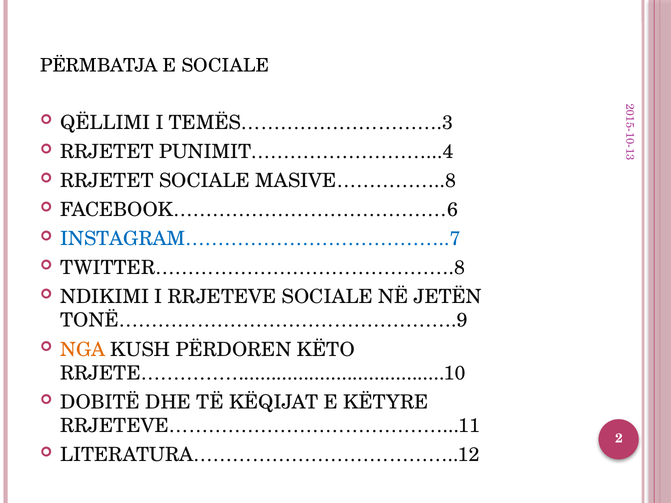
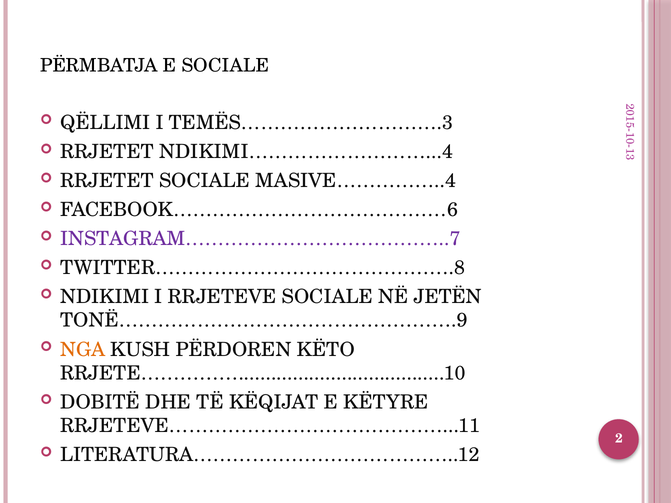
PUNIMIT………………………...4: PUNIMIT………………………...4 -> NDIKIMI………………………...4 (306, 152)
MASIVE……………..8: MASIVE……………..8 -> MASIVE……………..4 (356, 181)
INSTAGRAM…………………………………..7 colour: blue -> purple (260, 239)
